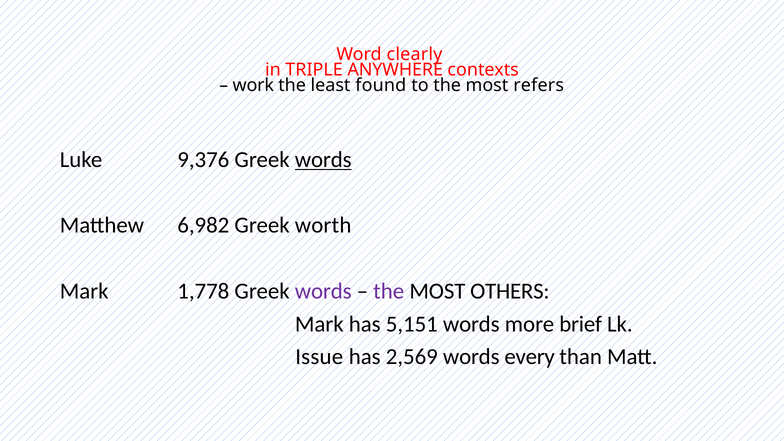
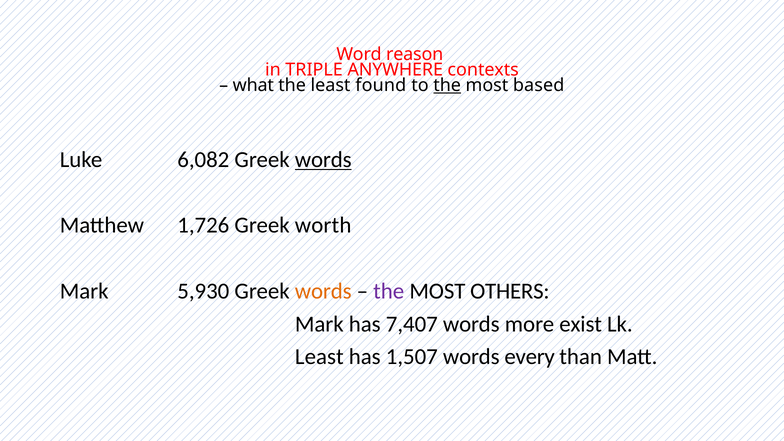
clearly: clearly -> reason (415, 54)
work: work -> what (253, 85)
the underline: none -> present (447, 85)
refers: refers -> based (539, 85)
9,376: 9,376 -> 6,082 (203, 160)
6,982: 6,982 -> 1,726 (203, 225)
1,778: 1,778 -> 5,930 (203, 291)
words colour: purple -> orange (323, 291)
5,151: 5,151 -> 7,407 (412, 324)
brief: brief -> exist (581, 324)
Issue: Issue -> Least (319, 357)
2,569: 2,569 -> 1,507 (412, 357)
